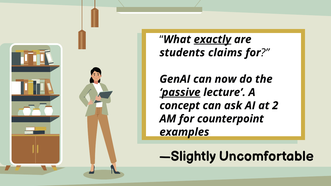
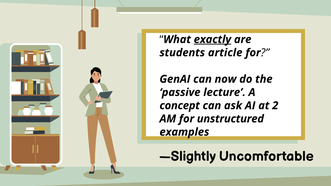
claims: claims -> article (225, 53)
passive underline: present -> none (180, 92)
counterpoint: counterpoint -> unstructured (230, 119)
